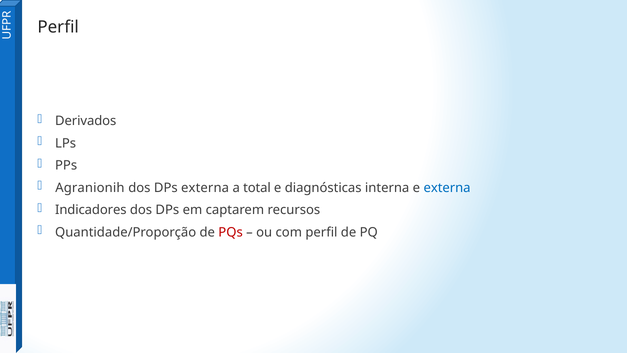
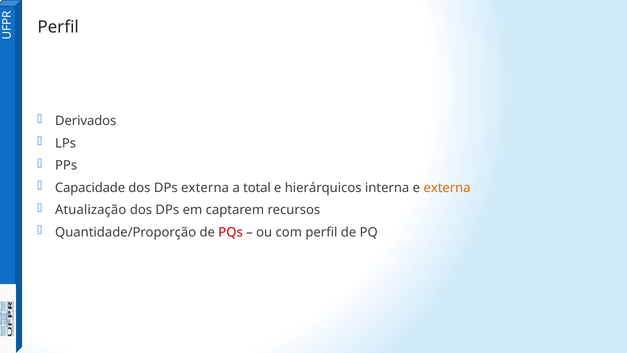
Agranionih: Agranionih -> Capacidade (90, 188)
diagnósticas: diagnósticas -> hierárquicos (323, 188)
externa colour: blue -> orange (447, 188)
Indicadores: Indicadores -> Atualização (91, 210)
